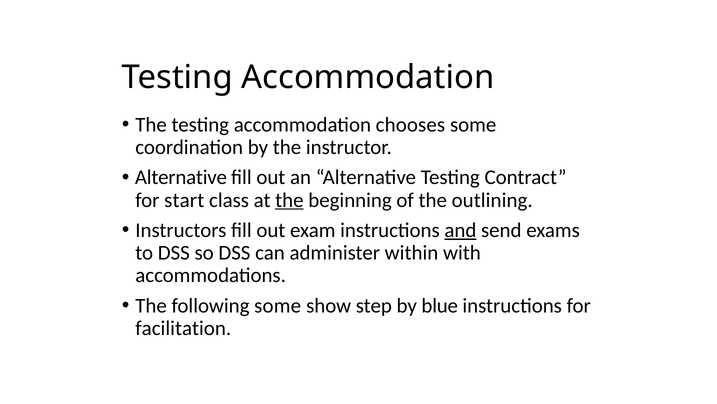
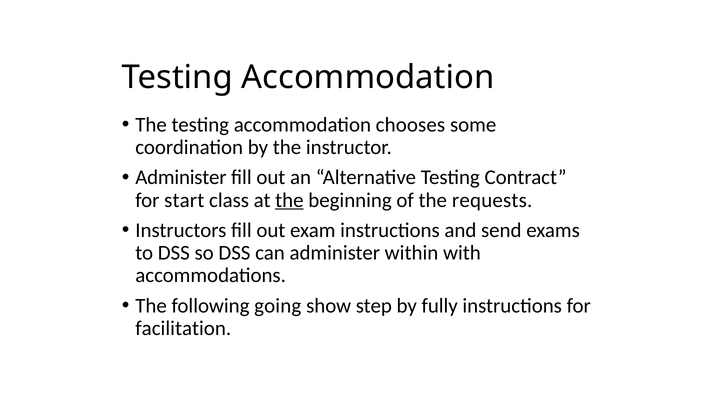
Alternative: Alternative -> Administer (181, 177)
outlining: outlining -> requests (492, 200)
and underline: present -> none (460, 230)
following some: some -> going (278, 305)
blue: blue -> fully (440, 305)
